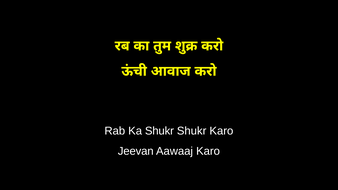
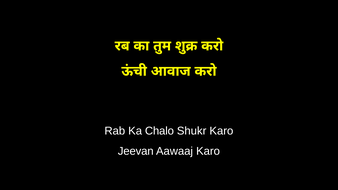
Ka Shukr: Shukr -> Chalo (159, 131)
